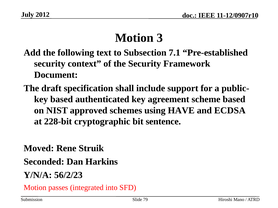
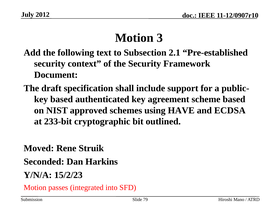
7.1: 7.1 -> 2.1 (175, 53)
228-bit: 228-bit -> 233-bit (58, 122)
sentence: sentence -> outlined (163, 122)
56/2/23: 56/2/23 -> 15/2/23 (68, 176)
